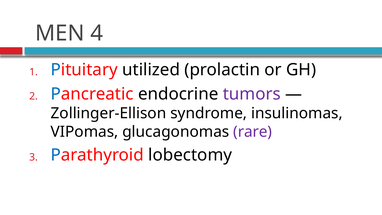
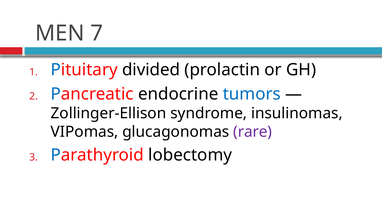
4: 4 -> 7 (97, 33)
utilized: utilized -> divided (151, 70)
tumors colour: purple -> blue (252, 94)
